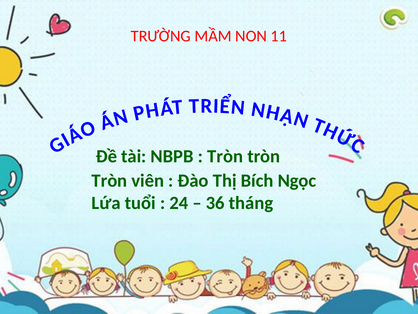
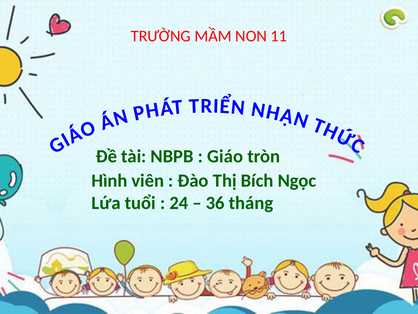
Tròn: Tròn -> Giáo (225, 156)
Tròn: Tròn -> Hình (110, 180)
